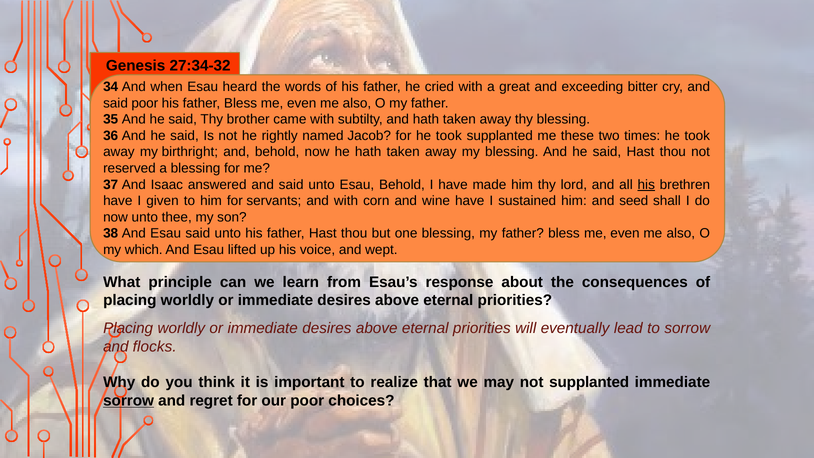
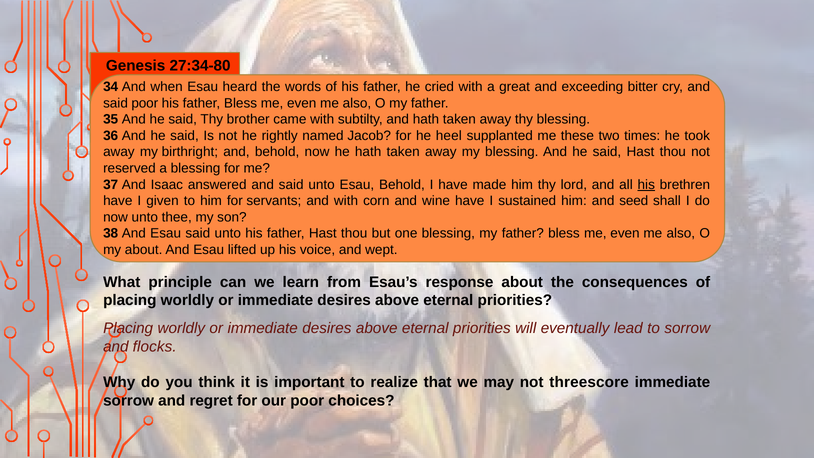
27:34-32: 27:34-32 -> 27:34-80 (200, 66)
for he took: took -> heel (449, 136)
my which: which -> about (144, 250)
not supplanted: supplanted -> threescore (589, 382)
sorrow underline: present -> none (129, 401)
